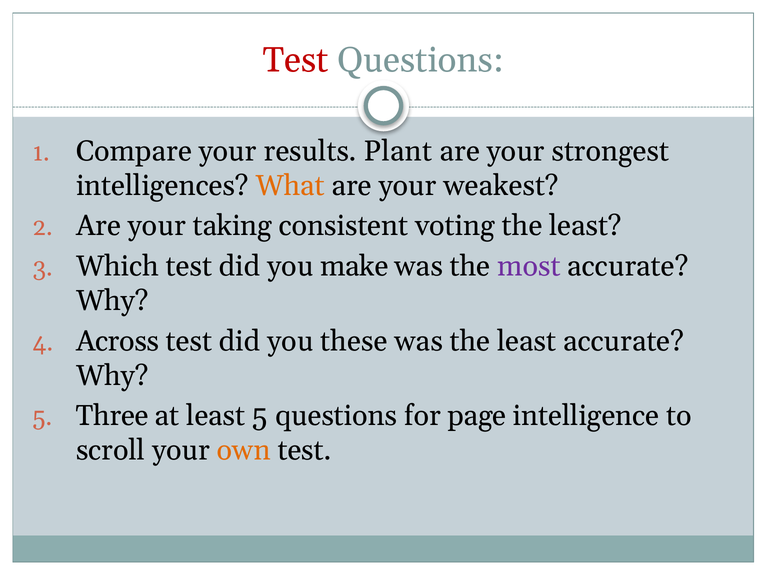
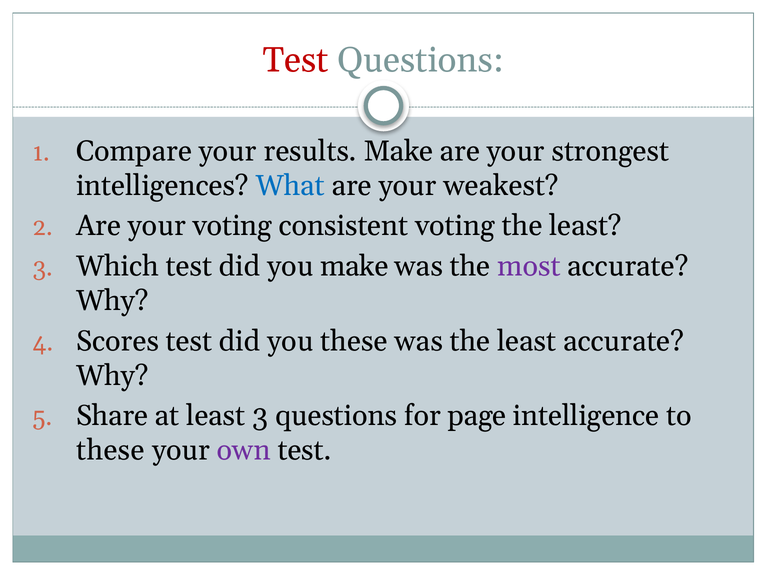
results Plant: Plant -> Make (398, 151)
What colour: orange -> blue (290, 186)
your taking: taking -> voting (232, 226)
Across: Across -> Scores (117, 341)
Three: Three -> Share (112, 416)
at least 5: 5 -> 3 (260, 416)
scroll: scroll -> these (110, 451)
own colour: orange -> purple (244, 451)
